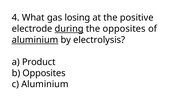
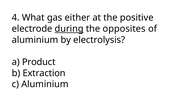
losing: losing -> either (77, 18)
aluminium underline: present -> none (35, 40)
b Opposites: Opposites -> Extraction (44, 73)
